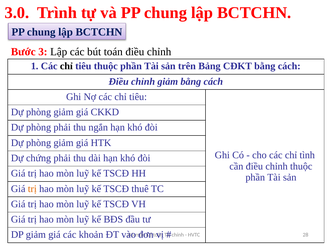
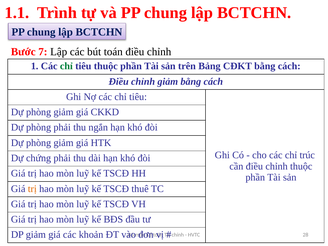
3.0: 3.0 -> 1.1 (17, 13)
3: 3 -> 7 (43, 52)
chỉ colour: black -> green (66, 66)
tình: tình -> trúc (307, 155)
